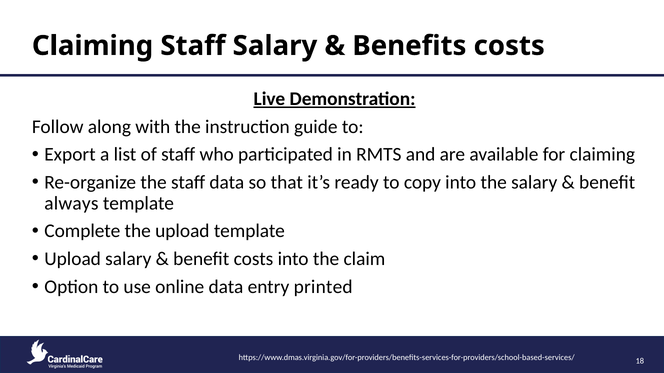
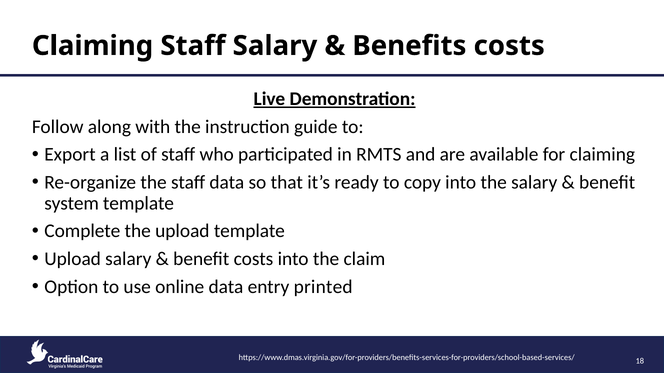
always: always -> system (72, 204)
